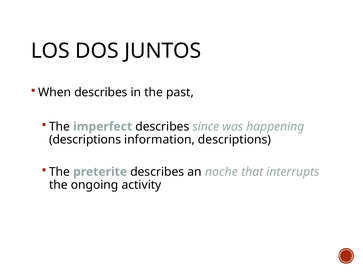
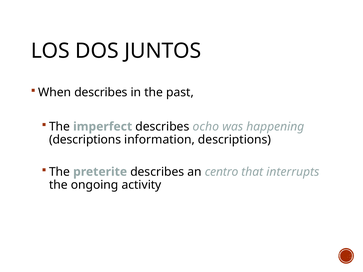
since: since -> ocho (206, 127)
noche: noche -> centro (222, 172)
